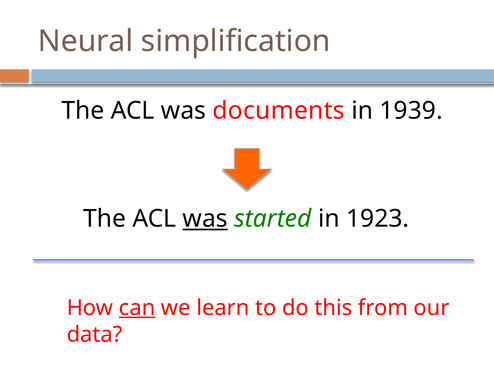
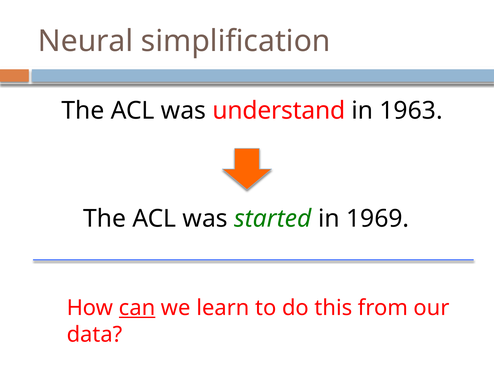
documents: documents -> understand (279, 111)
1939: 1939 -> 1963 (411, 111)
was underline: present -> none (205, 219)
1923: 1923 -> 1969 (378, 219)
